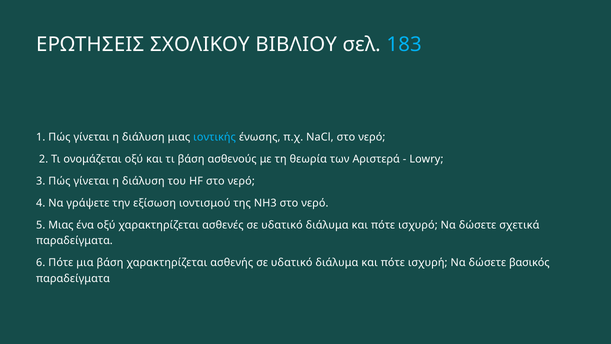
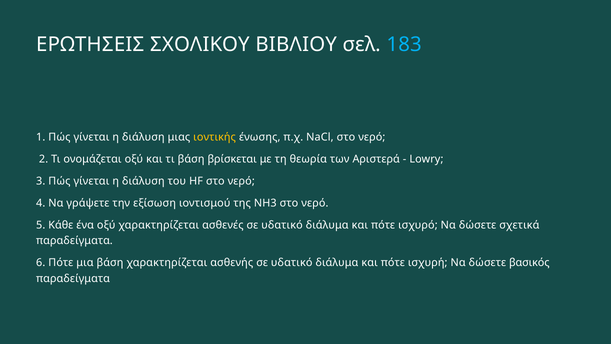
ιοντικής colour: light blue -> yellow (215, 137)
ασθενούς: ασθενούς -> βρίσκεται (232, 159)
5 Μιας: Μιας -> Κάθε (61, 225)
